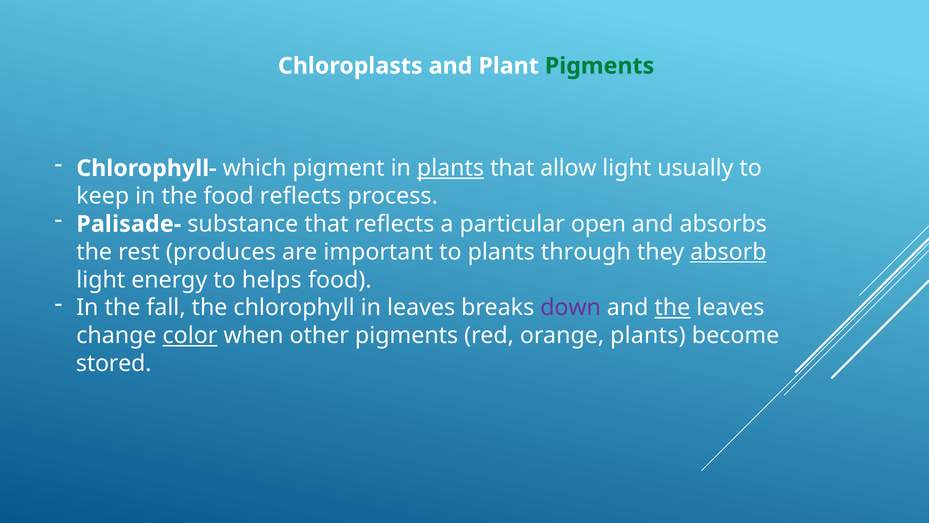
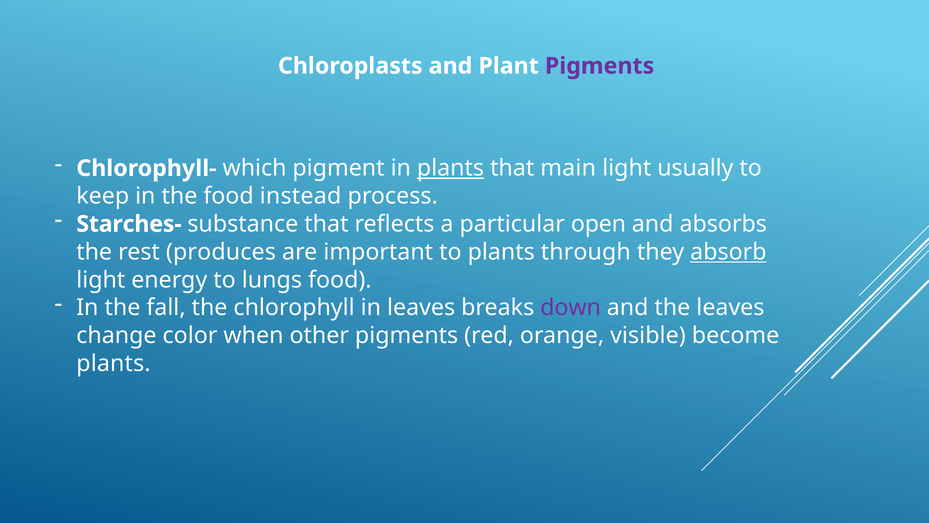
Pigments colour: green -> purple (600, 66)
allow: allow -> main (568, 168)
food reflects: reflects -> instead (301, 196)
Palisade-: Palisade- -> Starches- (129, 224)
helps: helps -> lungs (272, 280)
the underline: present -> none (672, 308)
color underline: present -> none (190, 335)
orange plants: plants -> visible (648, 335)
stored: stored -> plants (113, 363)
